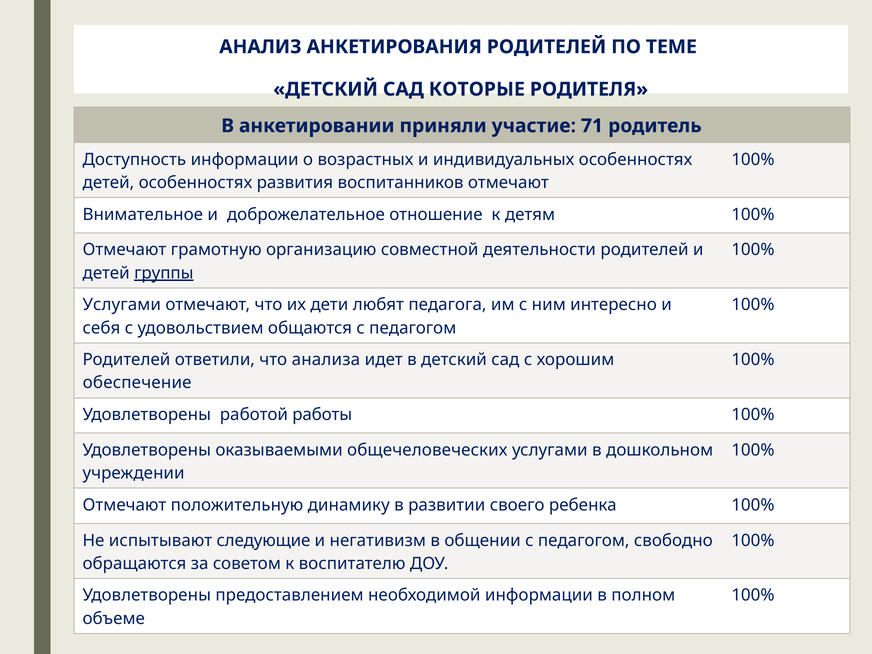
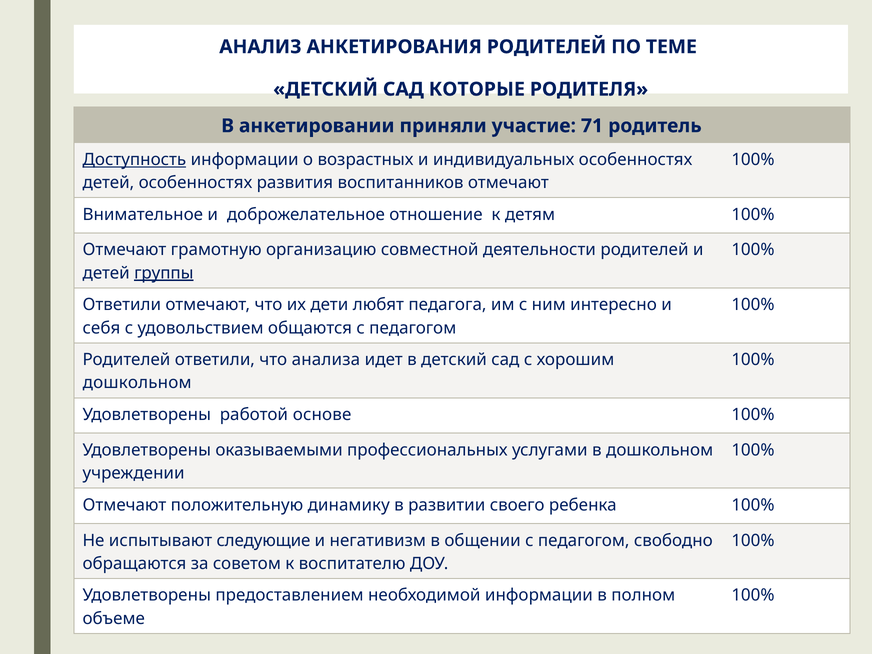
Доступность underline: none -> present (134, 160)
Услугами: Услугами -> Ответили (122, 305)
обеспечение: обеспечение -> дошкольном (137, 383)
работы: работы -> основе (322, 415)
общечеловеческих: общечеловеческих -> профессиональных (427, 450)
